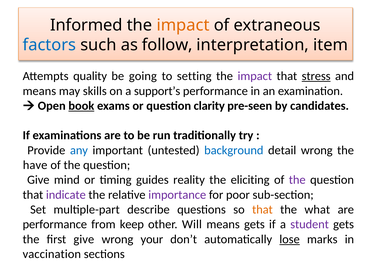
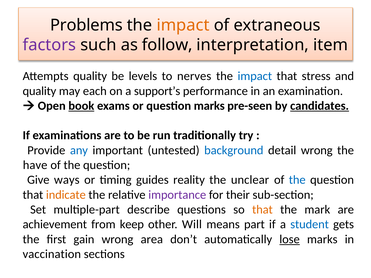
Informed: Informed -> Problems (86, 25)
factors colour: blue -> purple (49, 45)
going: going -> levels (143, 76)
setting: setting -> nerves (194, 76)
impact colour: purple -> blue (255, 76)
stress underline: present -> none (316, 76)
means: means -> quality (39, 91)
skills: skills -> each (95, 91)
question clarity: clarity -> marks (209, 106)
candidates underline: none -> present (320, 106)
mind: mind -> ways (67, 180)
eliciting: eliciting -> unclear (250, 180)
the colour: purple -> blue (297, 180)
indicate colour: purple -> orange (66, 195)
poor: poor -> their (238, 195)
what: what -> mark (317, 210)
performance: performance -> achievement (55, 225)
means gets: gets -> part (254, 225)
student colour: purple -> blue (310, 225)
first give: give -> gain (84, 239)
your: your -> area (152, 239)
